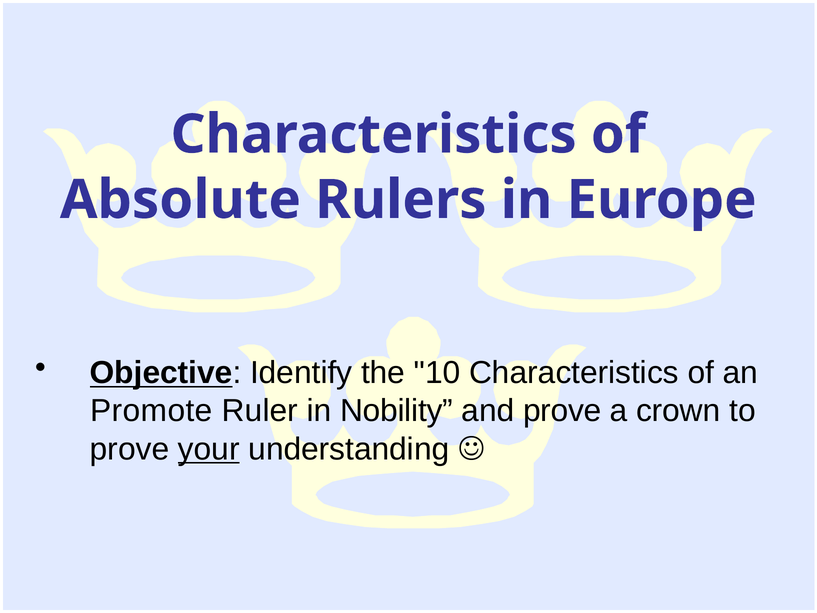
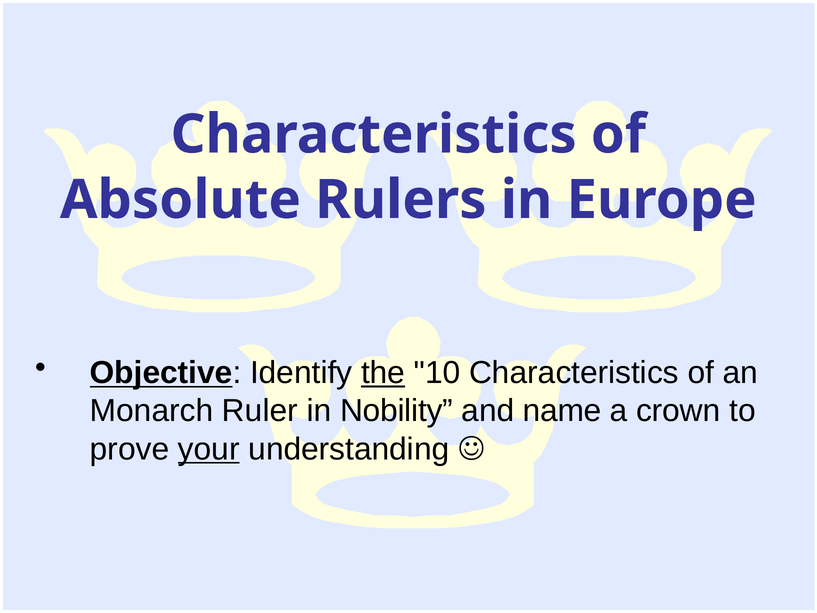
the underline: none -> present (383, 373)
Promote: Promote -> Monarch (152, 411)
and prove: prove -> name (562, 411)
